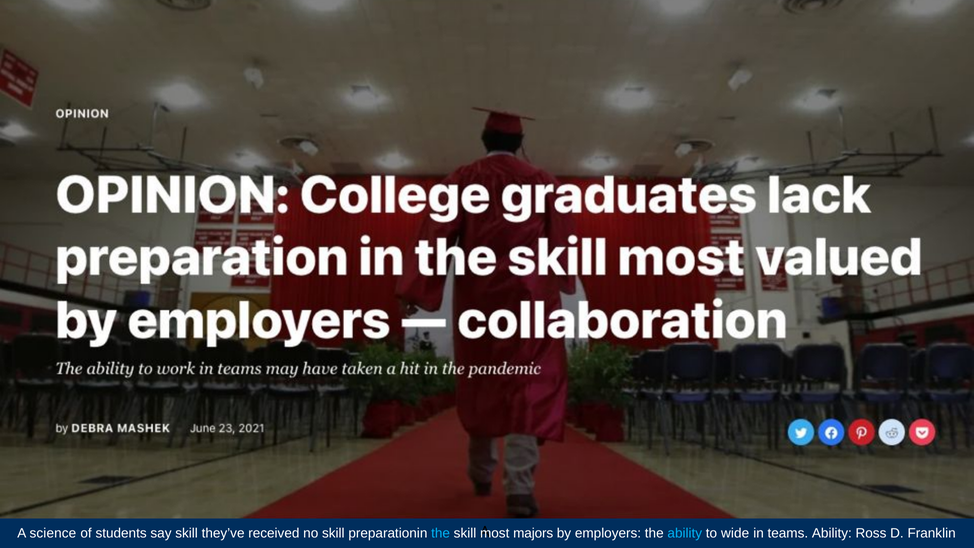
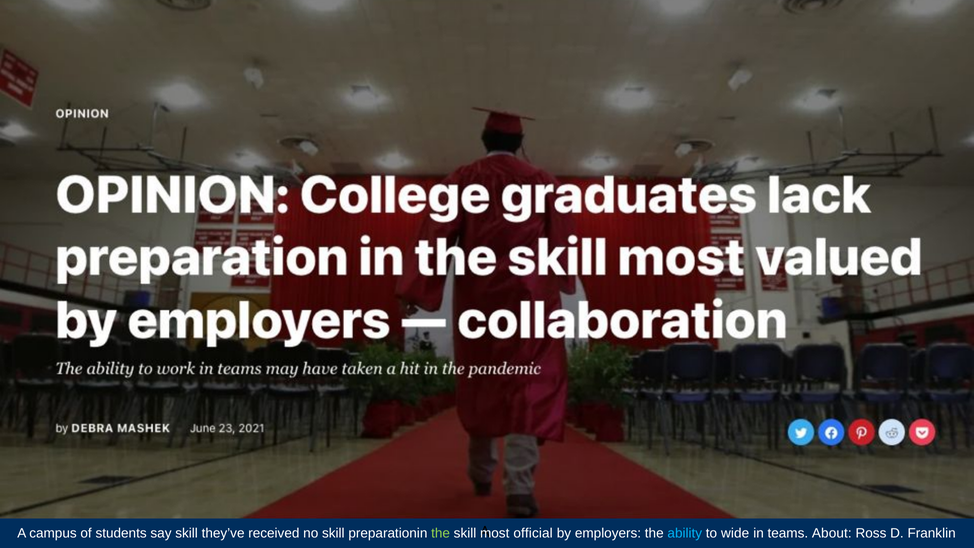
science: science -> campus (53, 533)
the colour: light blue -> light green (441, 533)
majors: majors -> official (533, 533)
teams Ability: Ability -> About (832, 533)
